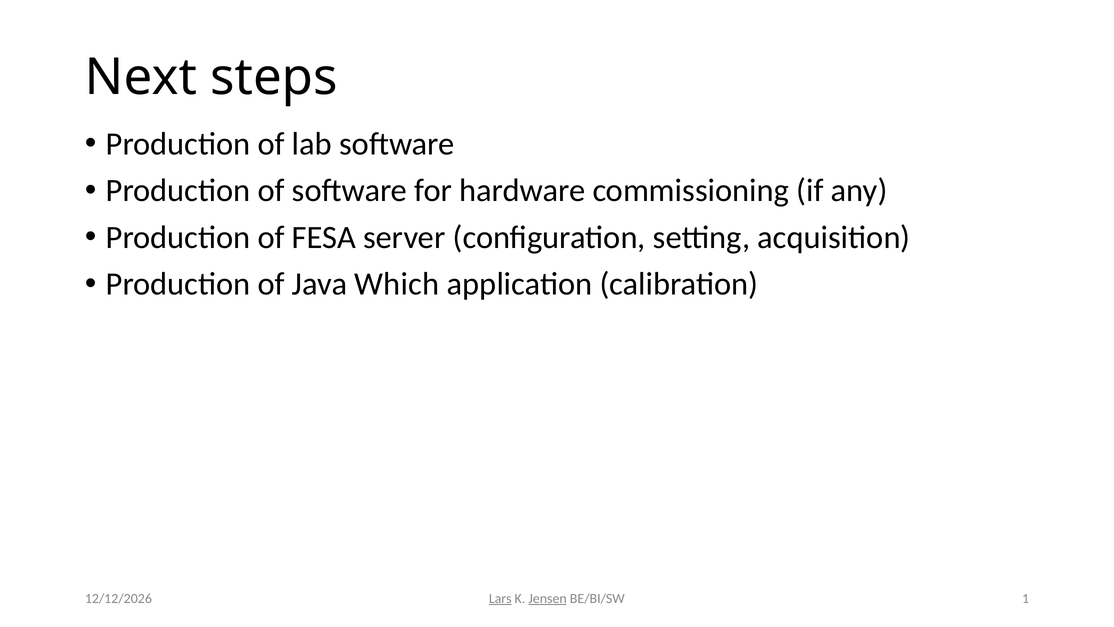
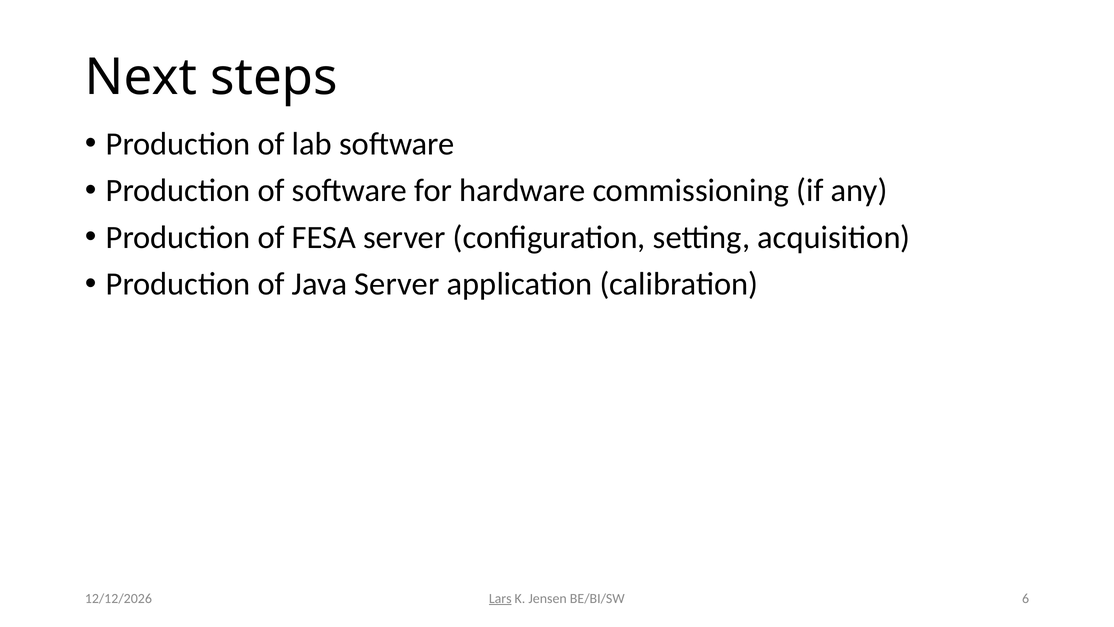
Java Which: Which -> Server (397, 284)
Jensen underline: present -> none (548, 598)
1: 1 -> 6 (1026, 598)
